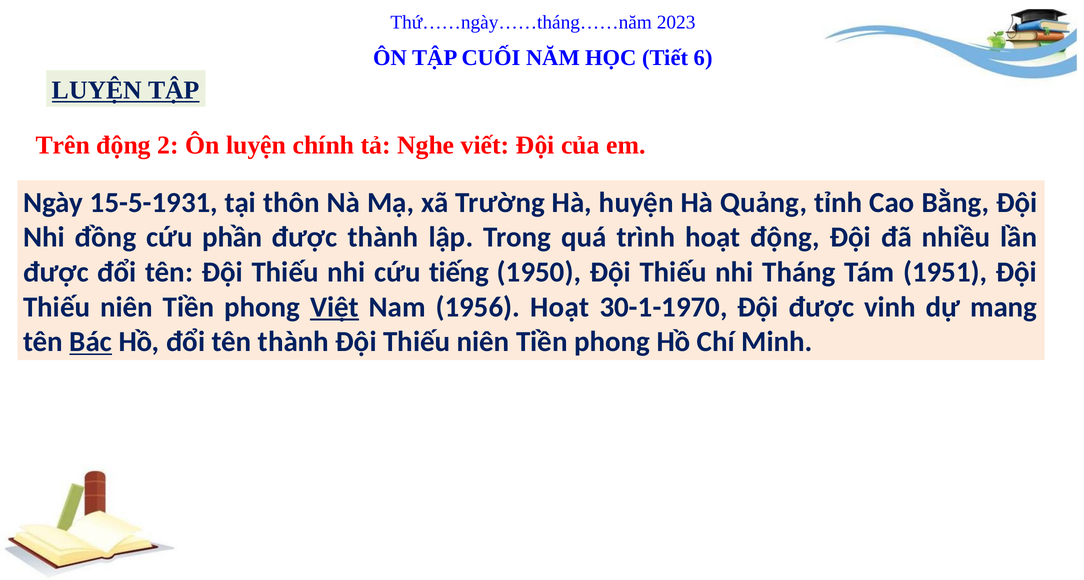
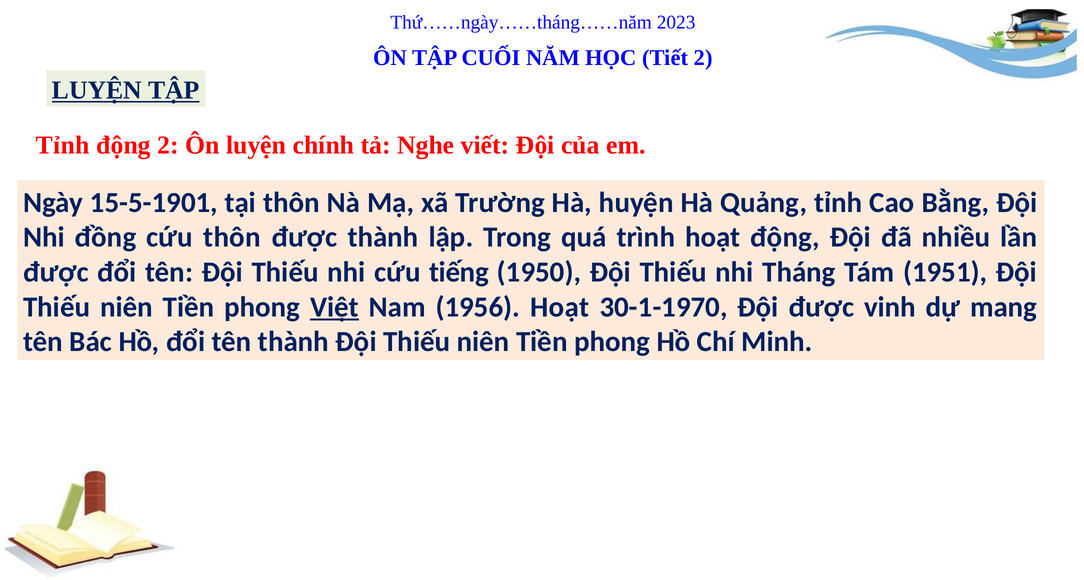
Tiết 6: 6 -> 2 (703, 58)
Trên: Trên -> Tỉnh (63, 145)
15-5-1931: 15-5-1931 -> 15-5-1901 (154, 203)
cứu phần: phần -> thôn (232, 237)
Bác underline: present -> none (91, 342)
